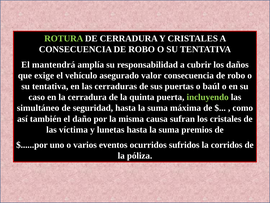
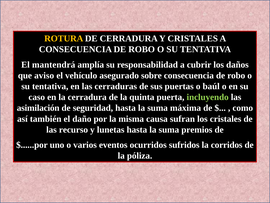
ROTURA colour: light green -> yellow (64, 38)
exige: exige -> aviso (44, 75)
valor: valor -> sobre (151, 75)
simultáneo: simultáneo -> asimilación (38, 108)
víctima: víctima -> recurso (73, 129)
